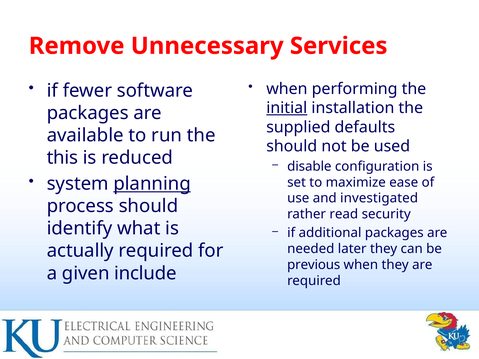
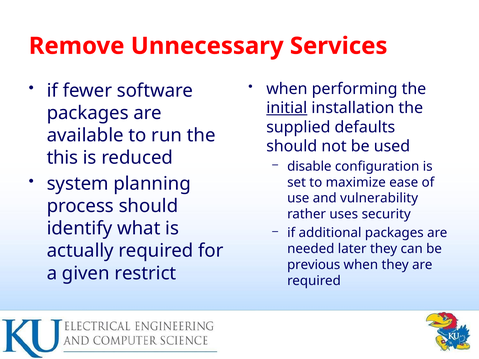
planning underline: present -> none (152, 184)
investigated: investigated -> vulnerability (379, 198)
read: read -> uses (344, 214)
include: include -> restrict (145, 273)
